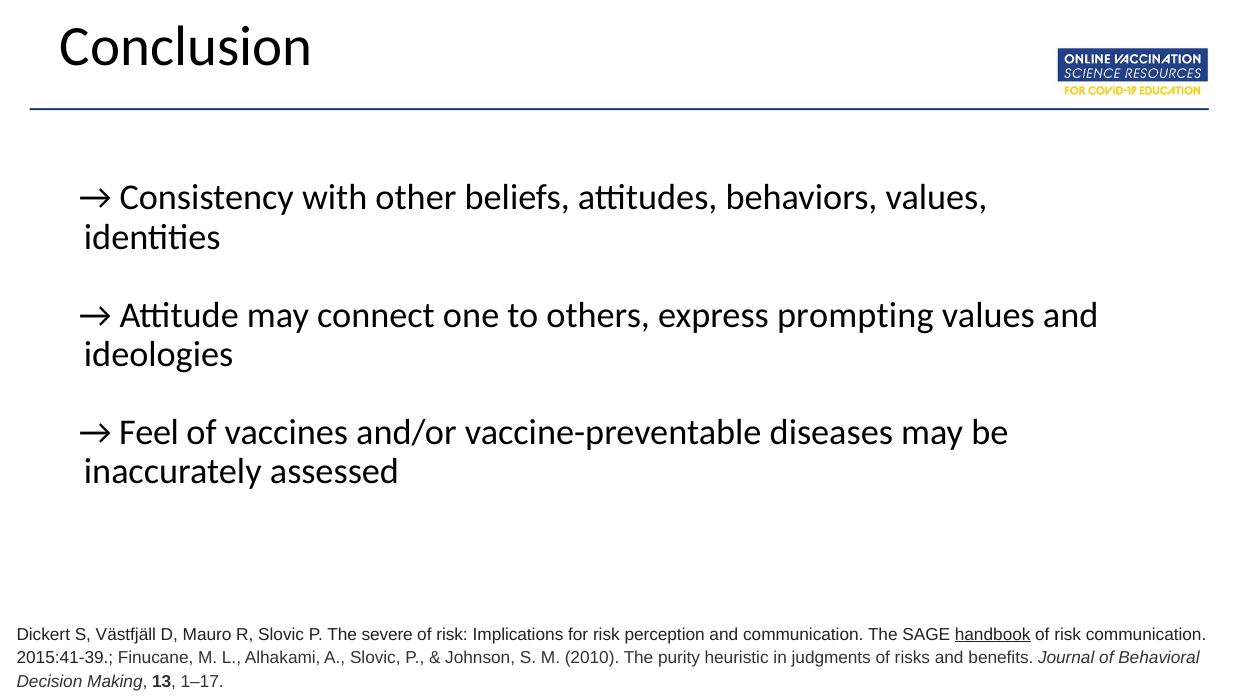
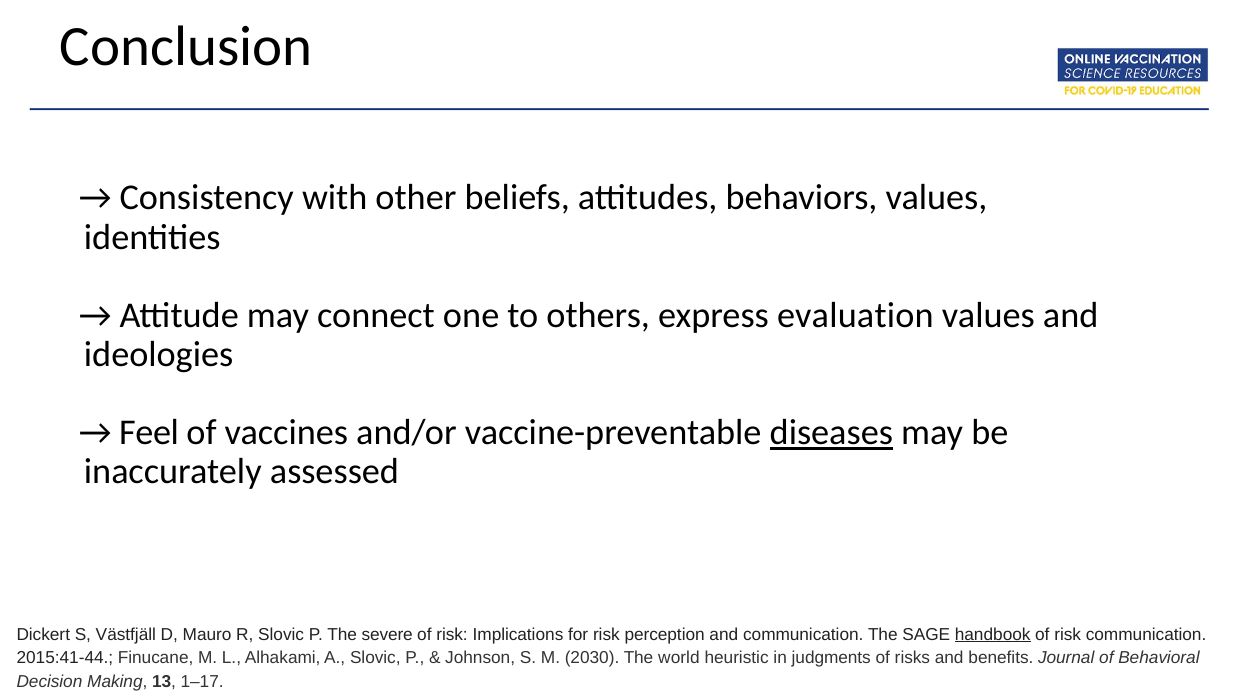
prompting: prompting -> evaluation (855, 316)
diseases underline: none -> present (831, 433)
2015:41-39: 2015:41-39 -> 2015:41-44 (65, 658)
2010: 2010 -> 2030 (592, 658)
purity: purity -> world (679, 658)
